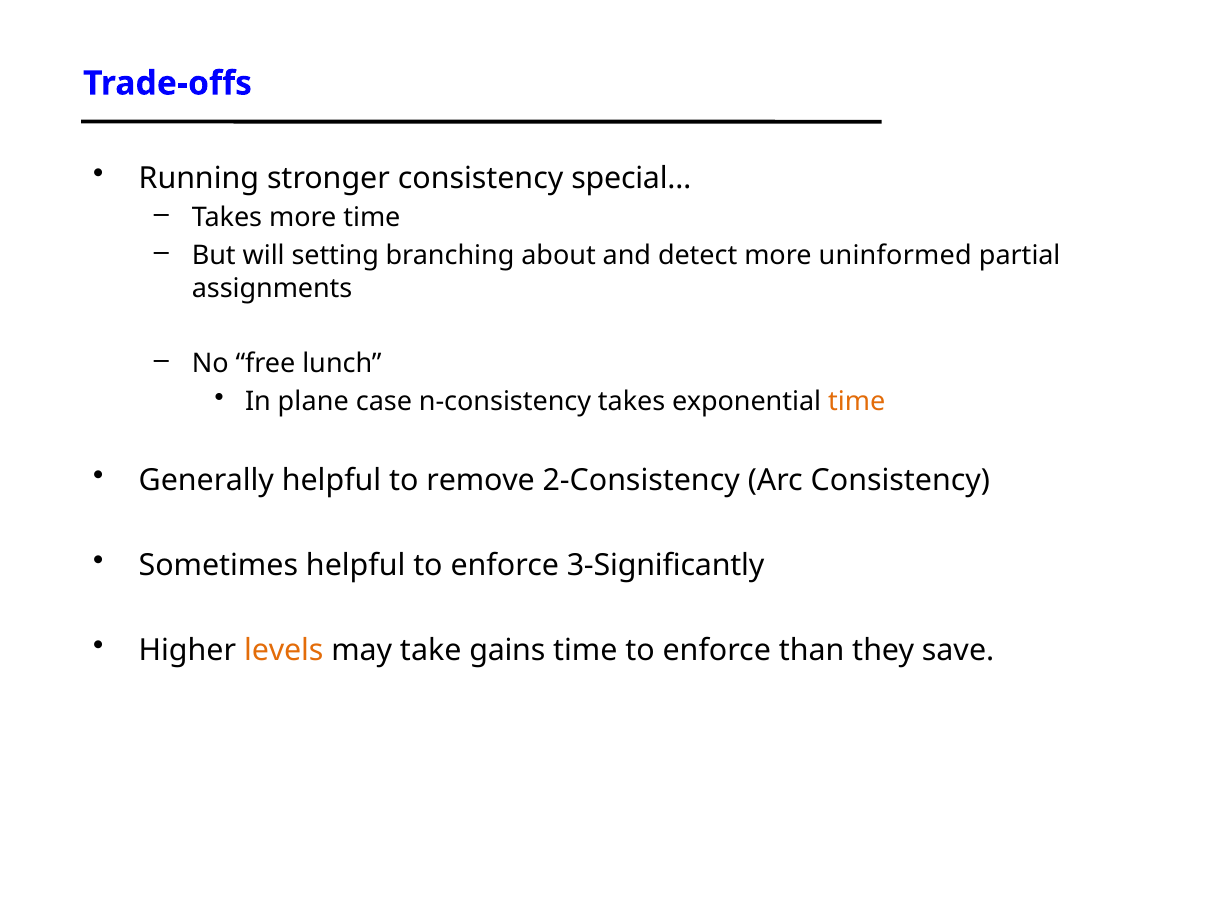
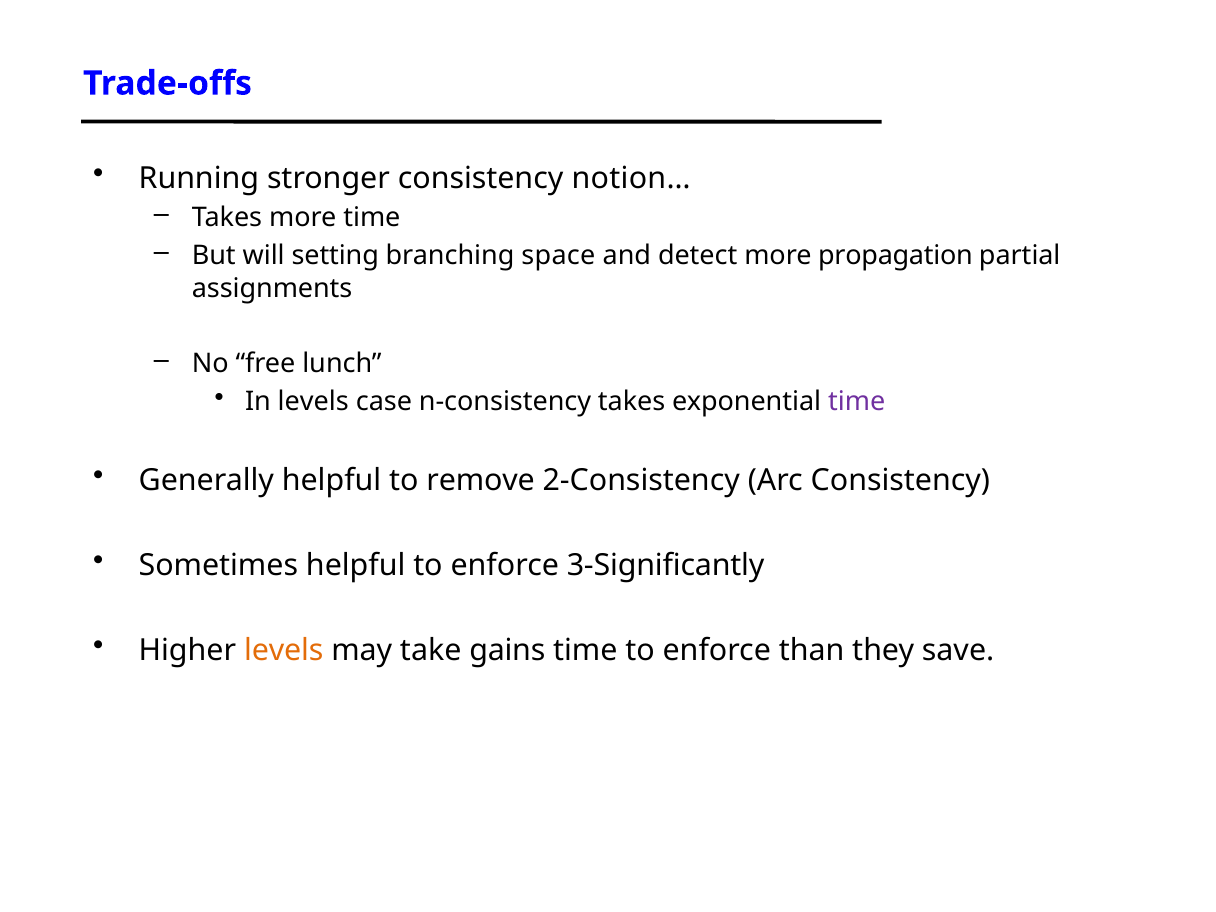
special…: special… -> notion… (631, 178)
about: about -> space (558, 256)
uninformed: uninformed -> propagation (895, 256)
In plane: plane -> levels (313, 402)
time colour: orange -> purple (857, 402)
